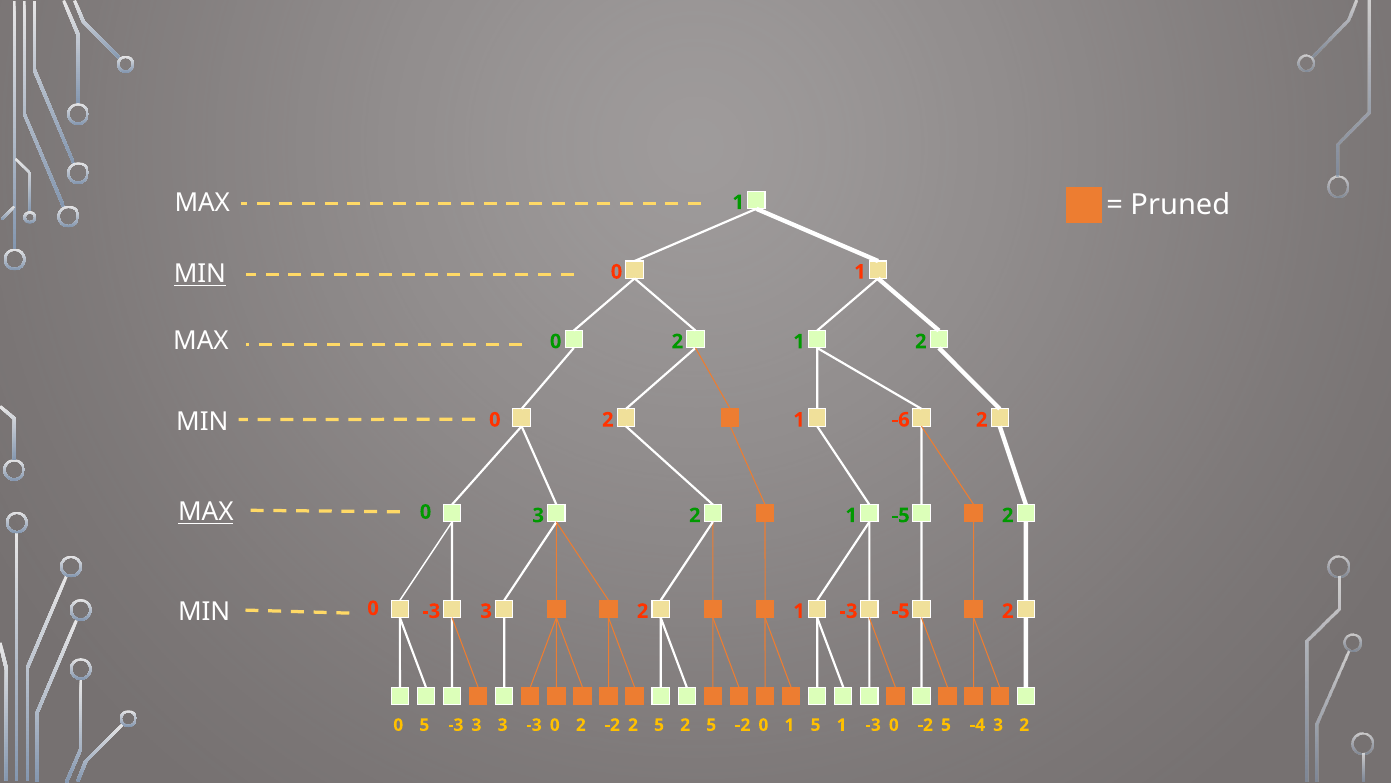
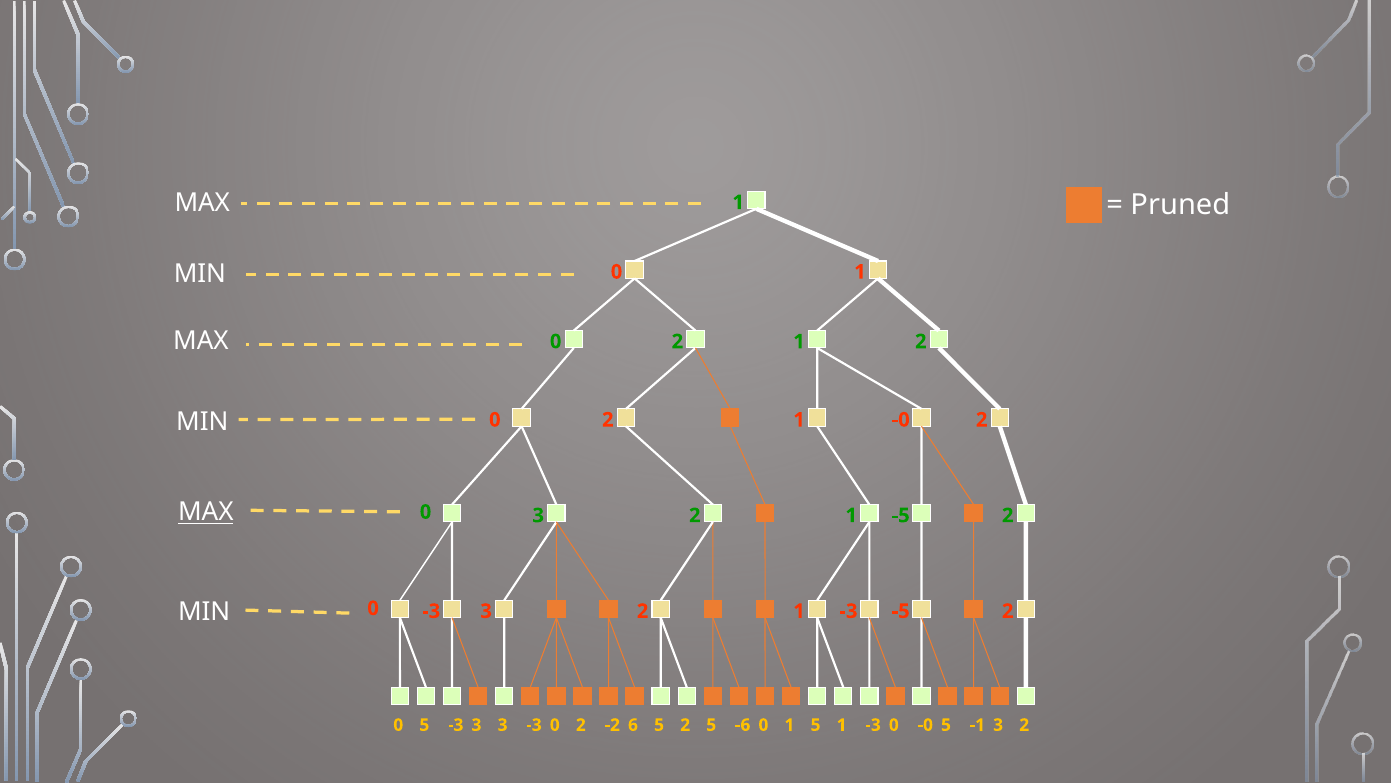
MIN underline: present -> none (200, 274)
-6: -6 -> -0 (901, 420)
-2 2: 2 -> 6 (633, 725)
-2: -2 -> -6 (743, 725)
3 -2: -2 -> -0 (925, 725)
-4: -4 -> -1 (977, 725)
